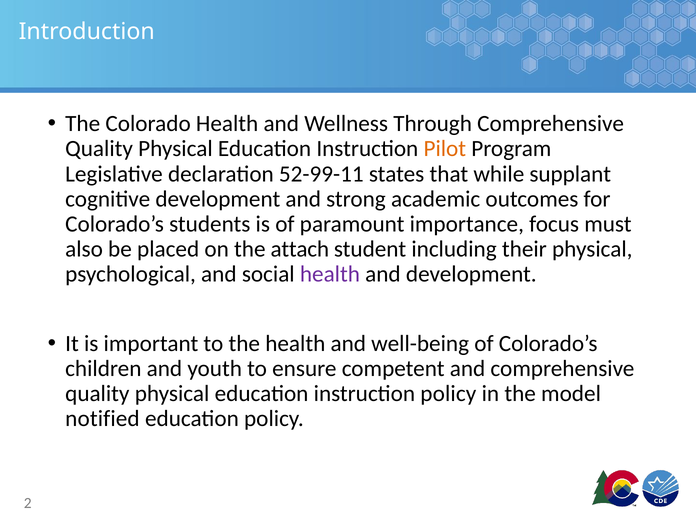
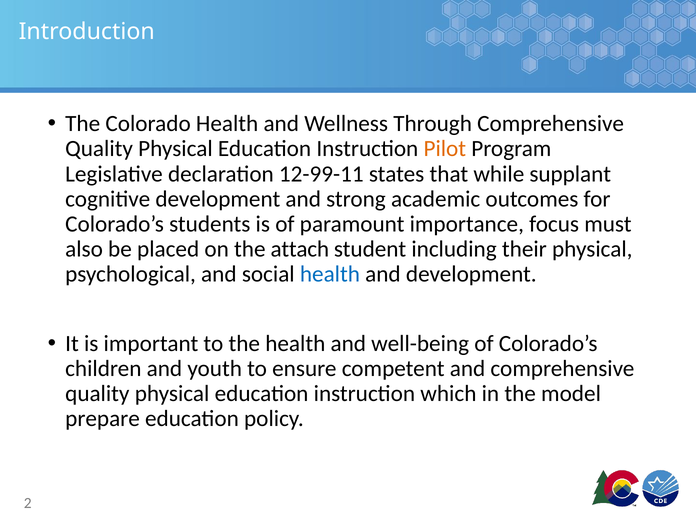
52-99-11: 52-99-11 -> 12-99-11 (321, 174)
health colour: purple -> blue (330, 274)
instruction policy: policy -> which (448, 394)
notified: notified -> prepare (103, 419)
